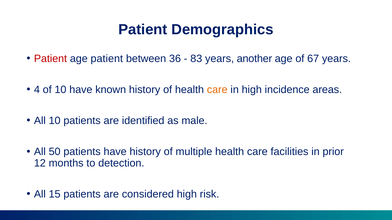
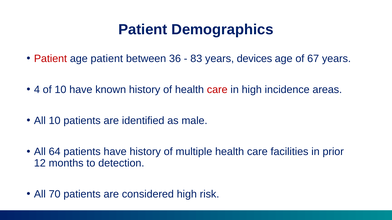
another: another -> devices (254, 59)
care colour: orange -> red (217, 90)
50: 50 -> 64 (55, 152)
15: 15 -> 70 (55, 195)
